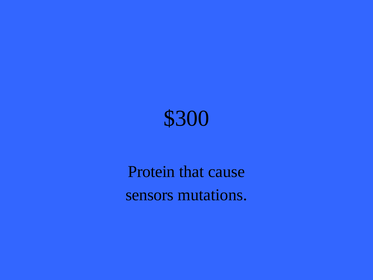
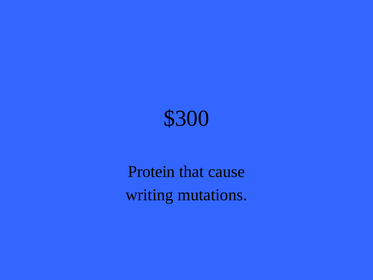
sensors: sensors -> writing (150, 195)
